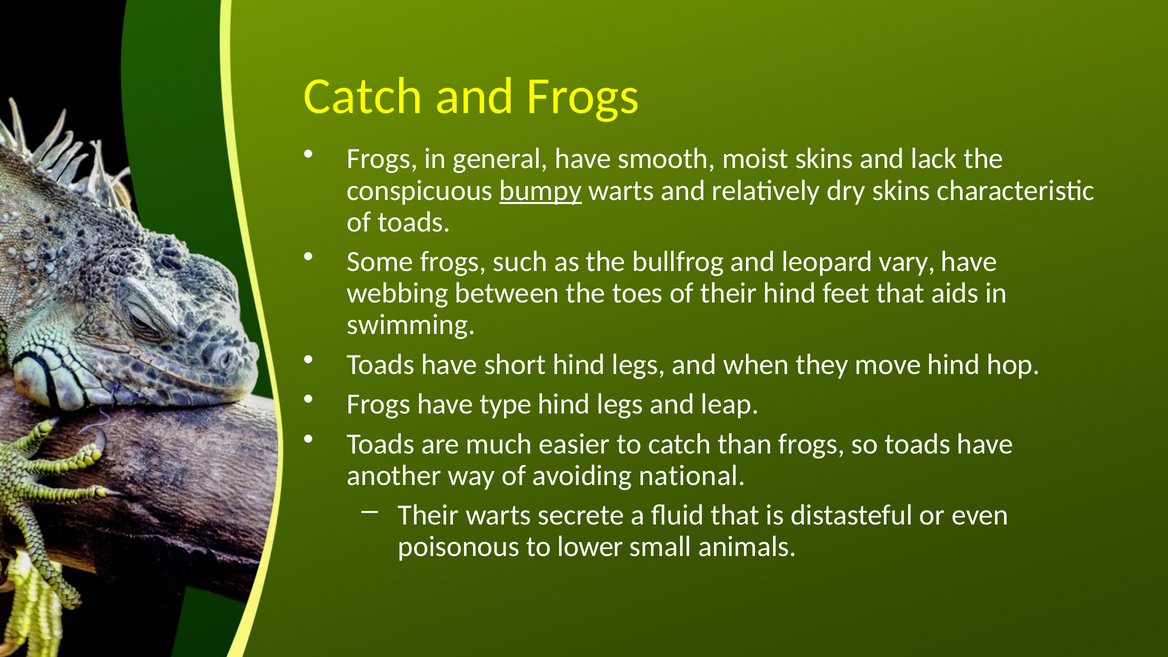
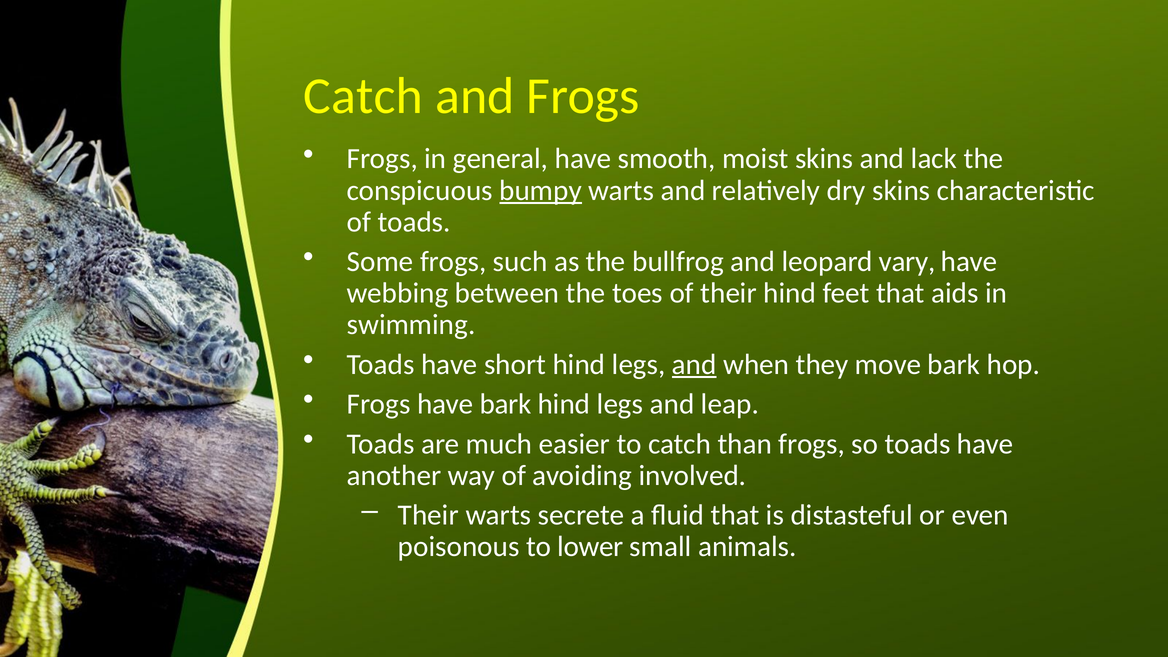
and underline: none -> present (694, 364)
move hind: hind -> bark (954, 364)
have type: type -> bark (506, 404)
national: national -> involved (692, 475)
